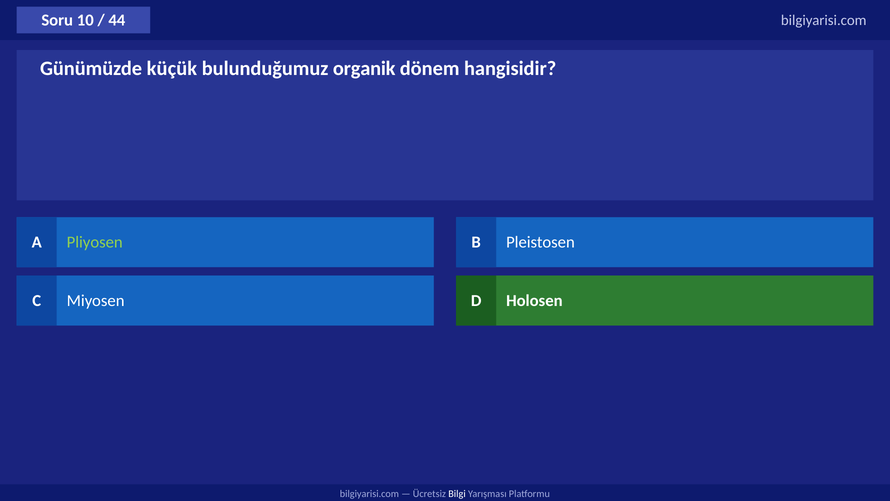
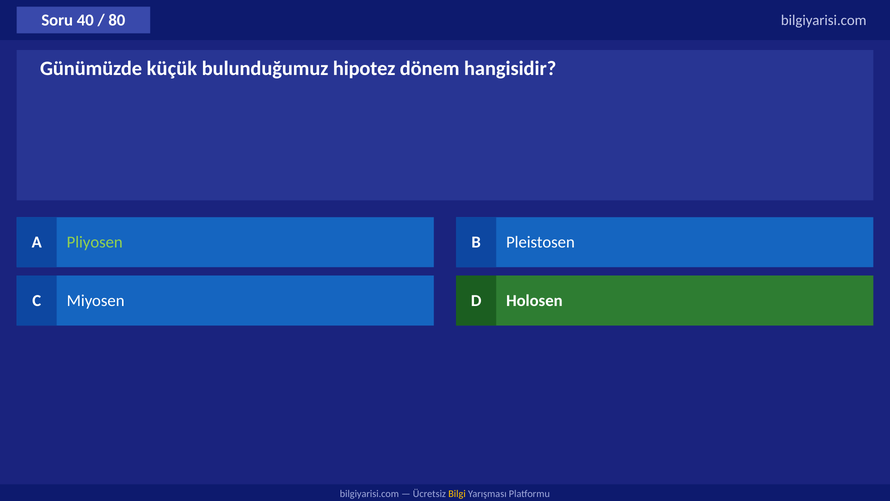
10: 10 -> 40 (85, 20)
44: 44 -> 80 (117, 20)
organik: organik -> hipotez (364, 69)
Bilgi colour: white -> yellow (457, 494)
